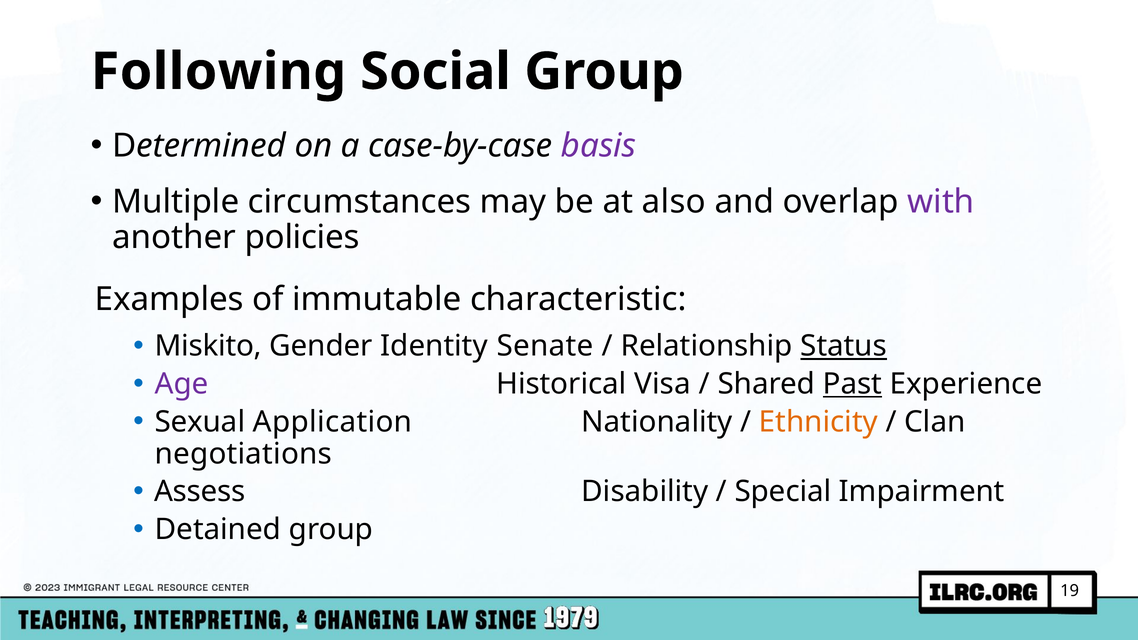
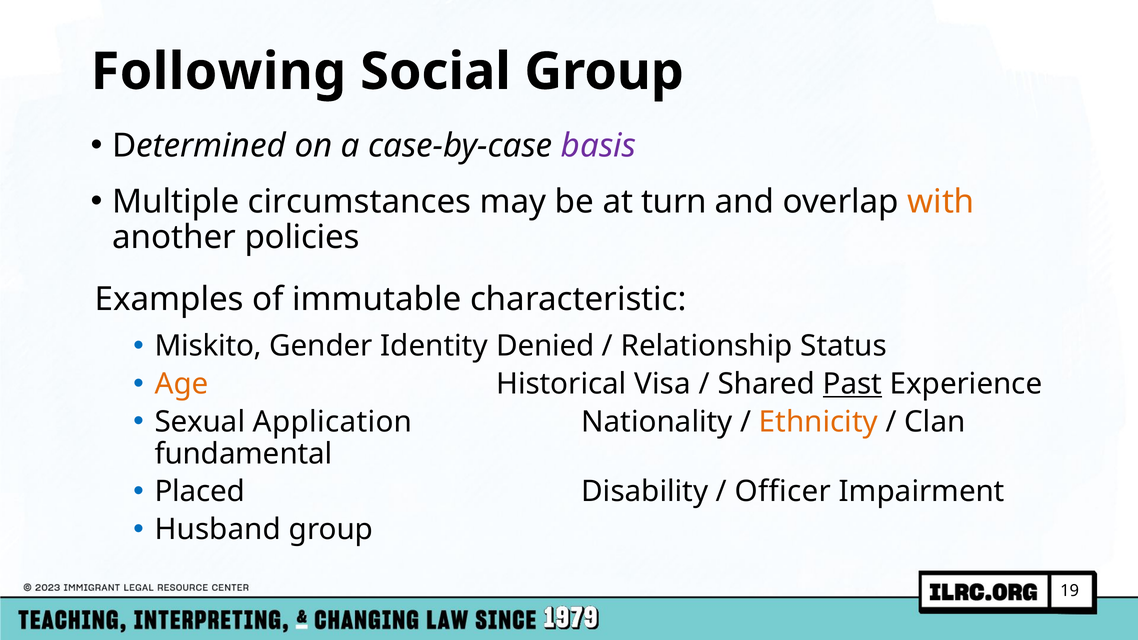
also: also -> turn (674, 202)
with colour: purple -> orange (941, 202)
Senate: Senate -> Denied (545, 346)
Status underline: present -> none (844, 346)
Age colour: purple -> orange (182, 384)
negotiations: negotiations -> fundamental (243, 454)
Assess: Assess -> Placed (200, 492)
Special: Special -> Officer (783, 492)
Detained: Detained -> Husband (218, 530)
